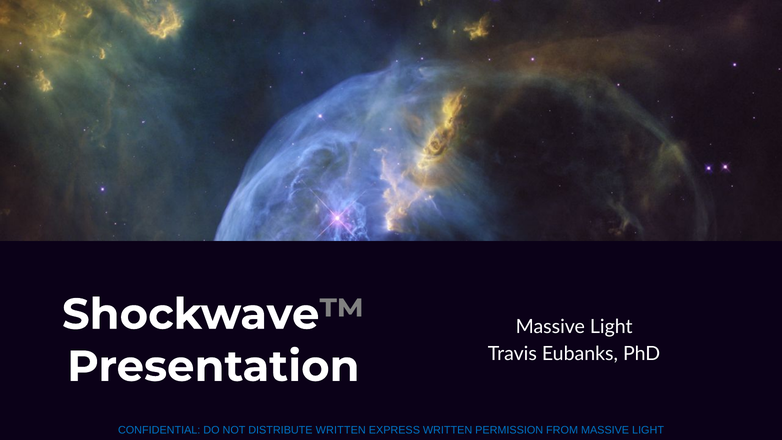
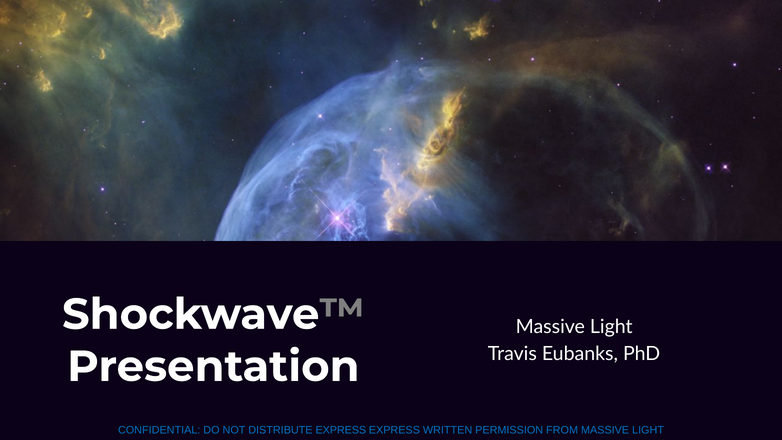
DISTRIBUTE WRITTEN: WRITTEN -> EXPRESS (341, 430)
